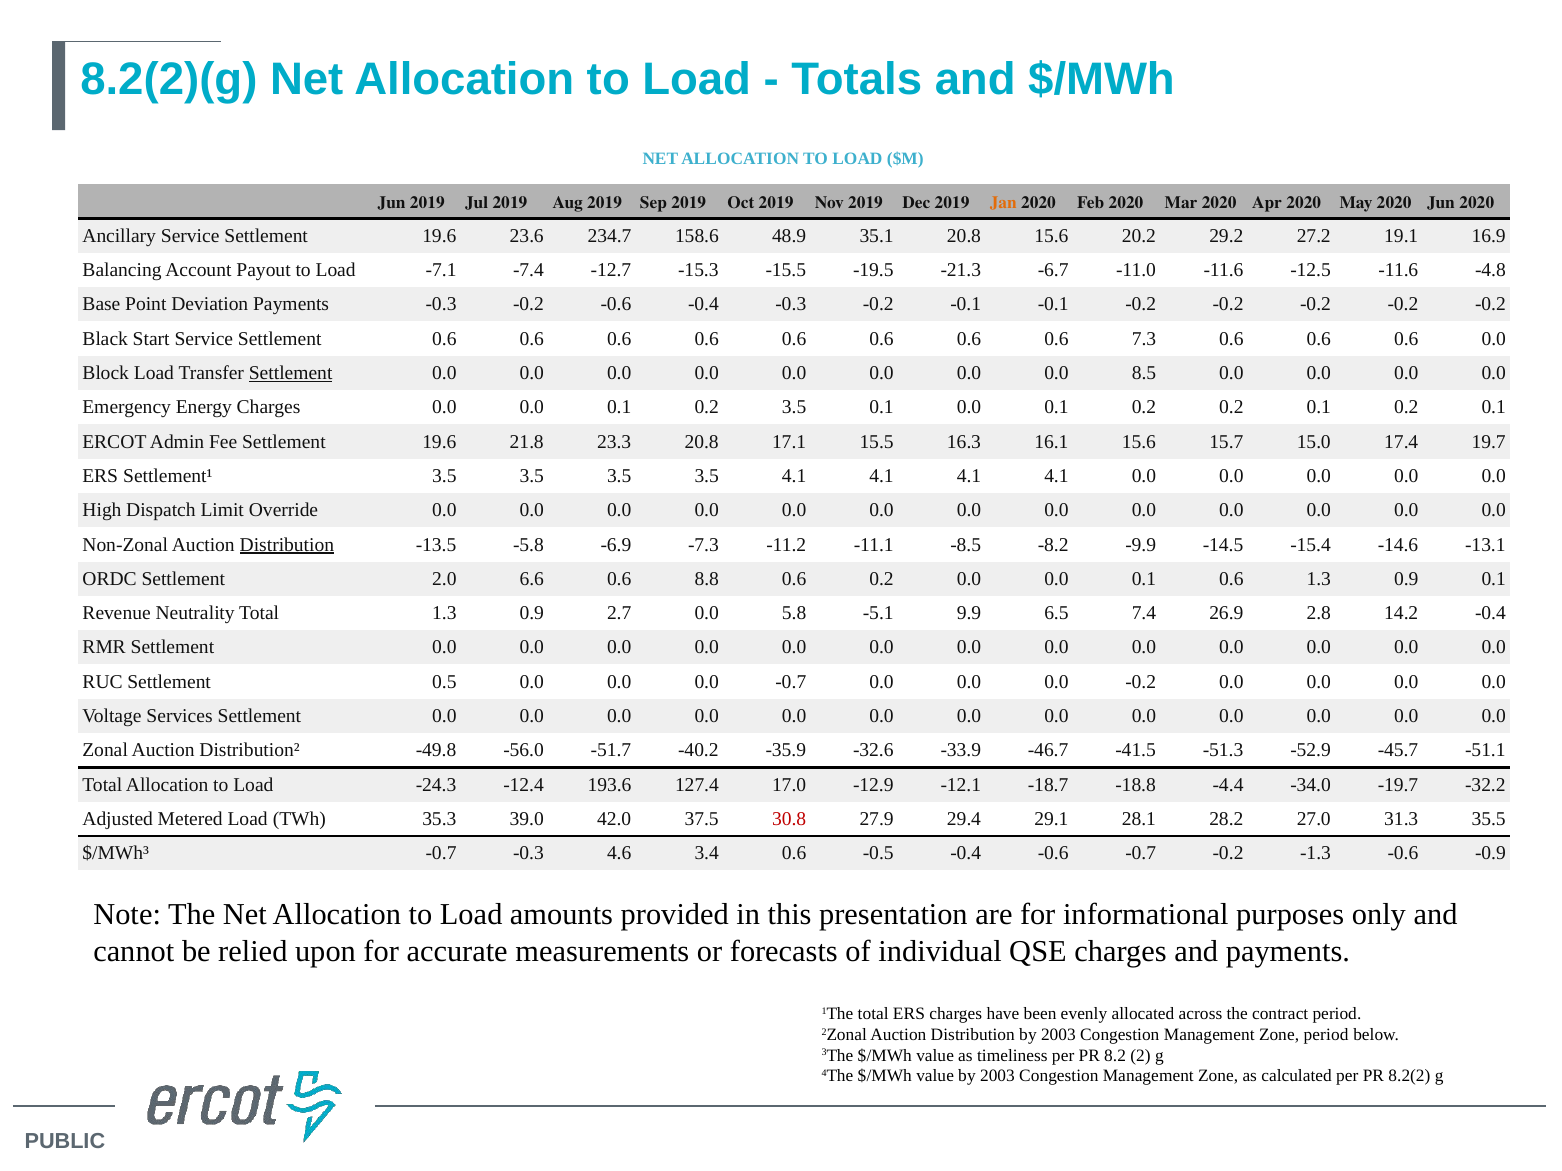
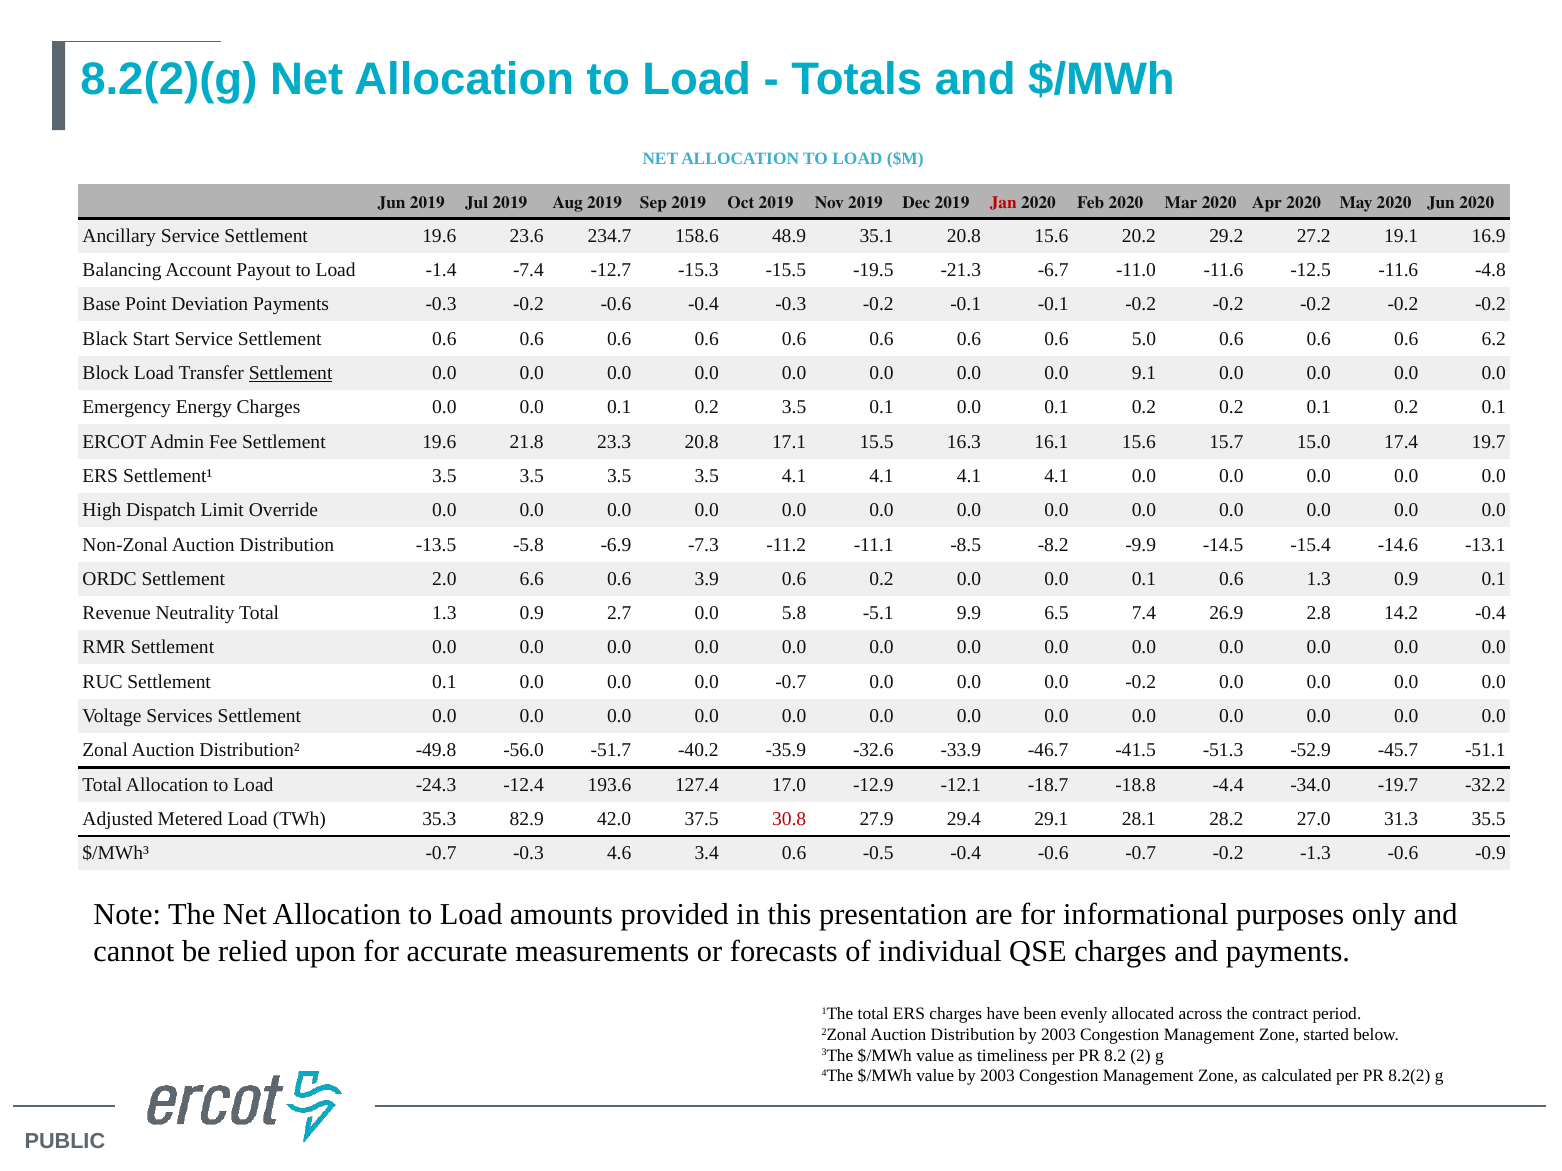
Jan colour: orange -> red (1003, 203)
-7.1: -7.1 -> -1.4 (441, 270)
7.3: 7.3 -> 5.0 (1144, 339)
0.6 0.0: 0.0 -> 6.2 (1494, 339)
8.5: 8.5 -> 9.1 (1144, 373)
Distribution underline: present -> none (287, 545)
8.8: 8.8 -> 3.9 (707, 579)
Settlement 0.5: 0.5 -> 0.1 (444, 682)
39.0: 39.0 -> 82.9 (527, 819)
Zone period: period -> started (1326, 1035)
